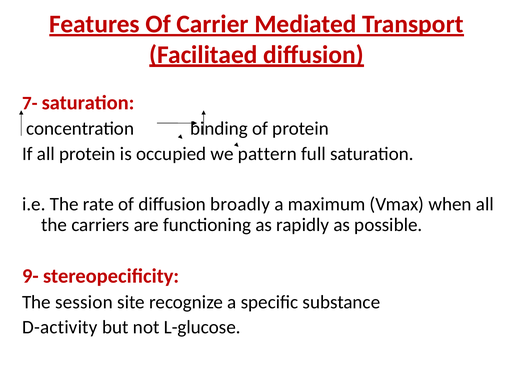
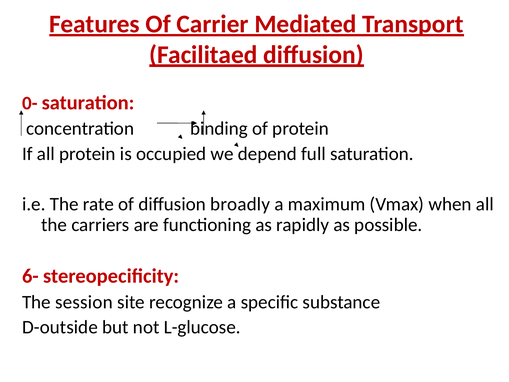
7-: 7- -> 0- (30, 103)
pattern: pattern -> depend (267, 154)
9-: 9- -> 6- (30, 276)
D-activity: D-activity -> D-outside (60, 327)
